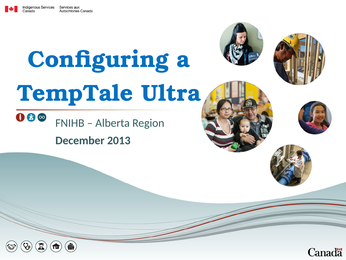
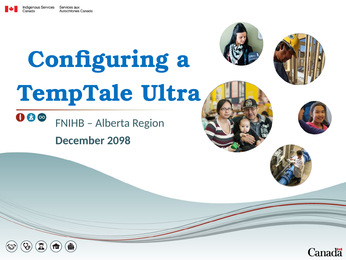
2013: 2013 -> 2098 (119, 140)
